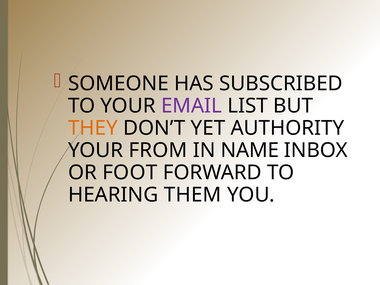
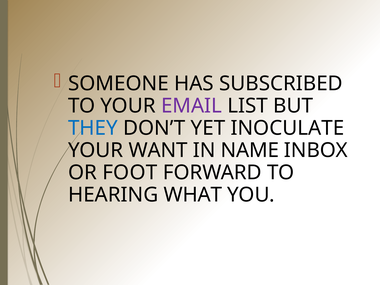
THEY colour: orange -> blue (93, 128)
AUTHORITY: AUTHORITY -> INOCULATE (287, 128)
FROM: FROM -> WANT (158, 150)
THEM: THEM -> WHAT (193, 195)
